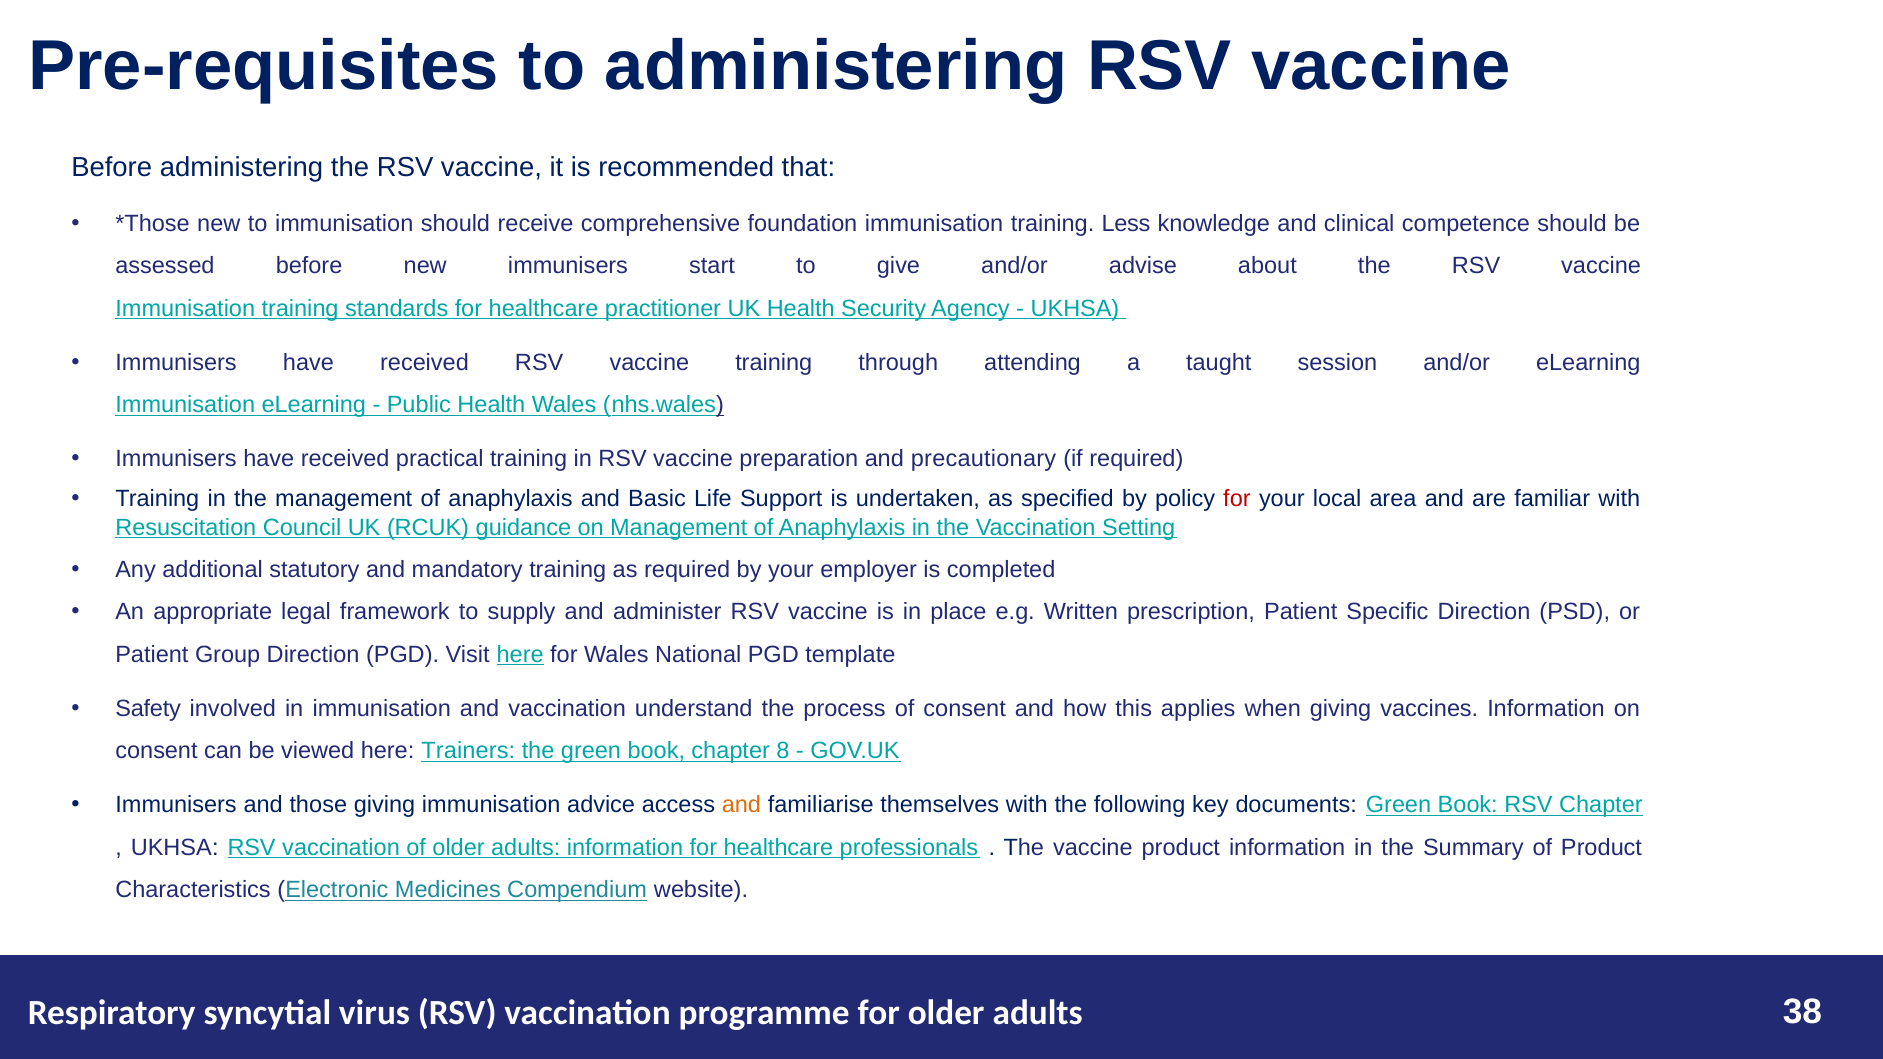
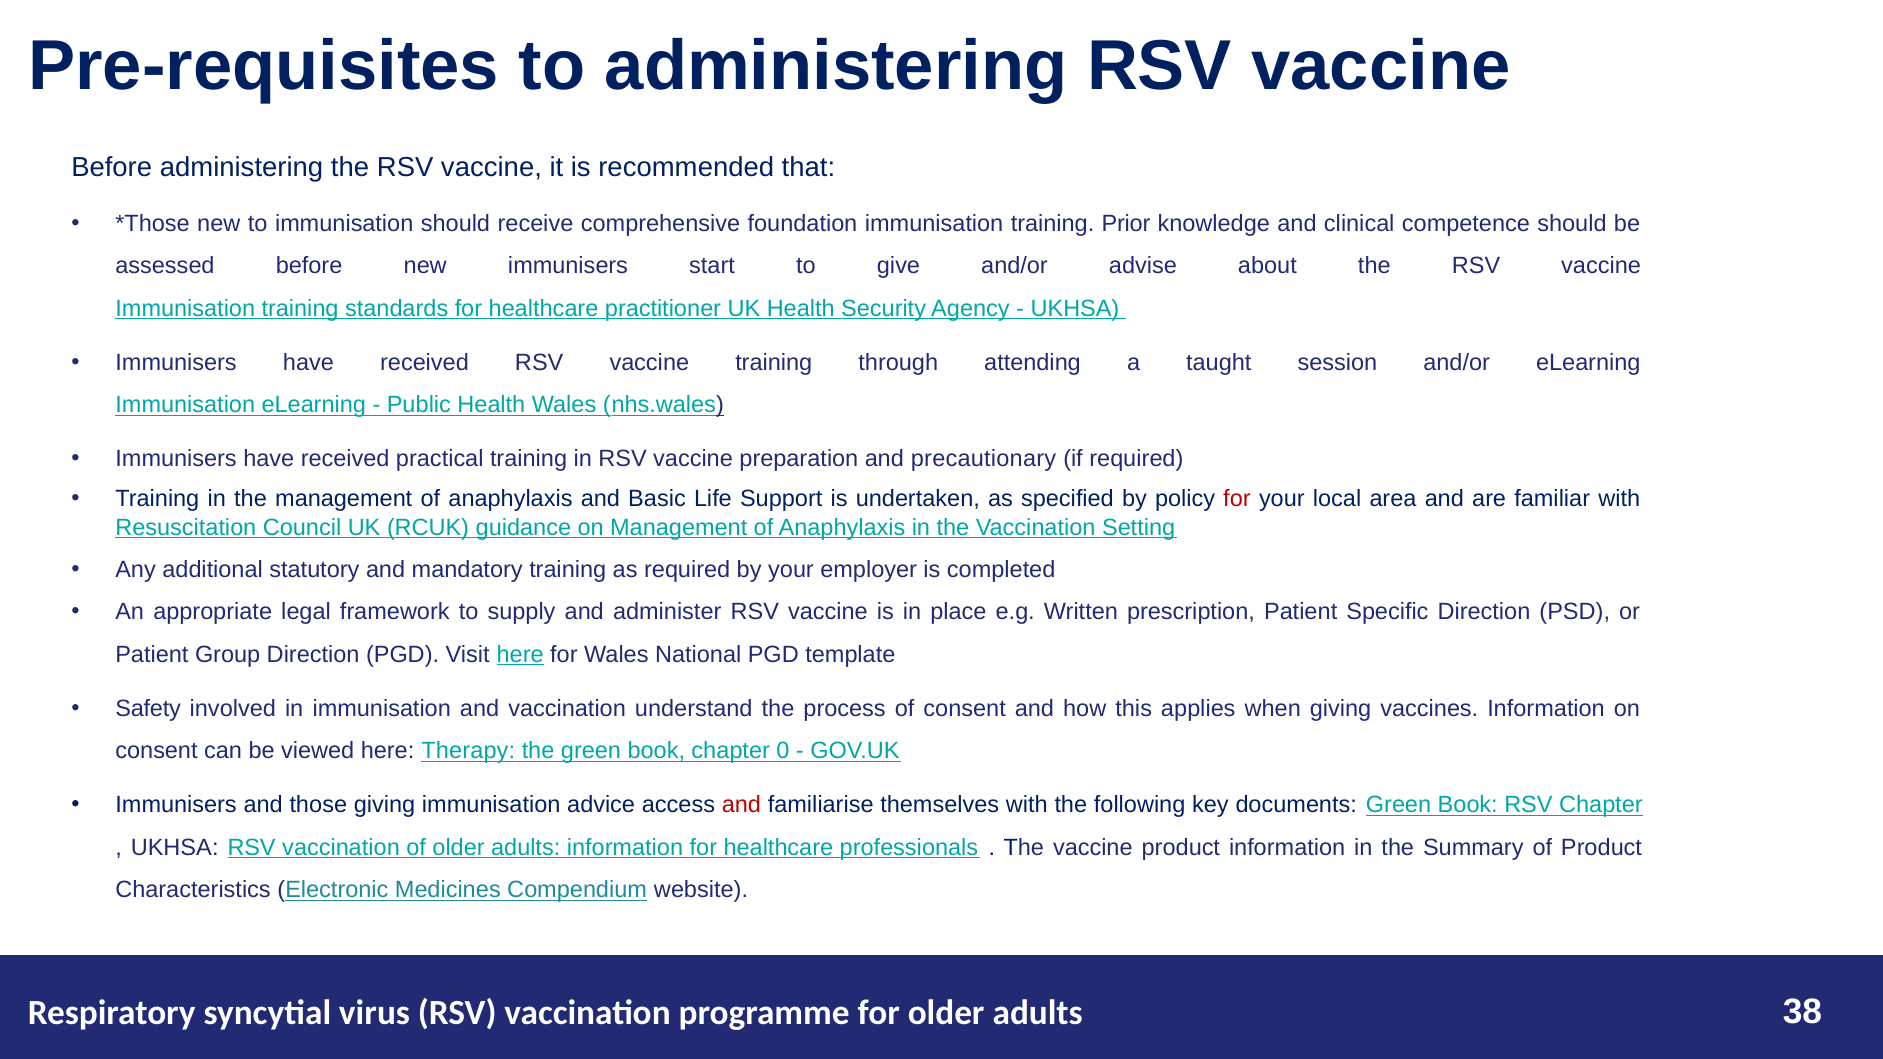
Less: Less -> Prior (1126, 224)
Trainers: Trainers -> Therapy (468, 751)
8: 8 -> 0 (783, 751)
and colour: orange -> red (741, 805)
